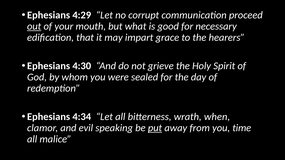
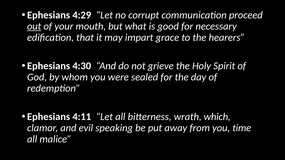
4:34: 4:34 -> 4:11 (82, 117)
when: when -> which (217, 117)
put underline: present -> none (155, 128)
